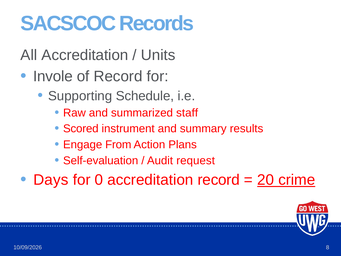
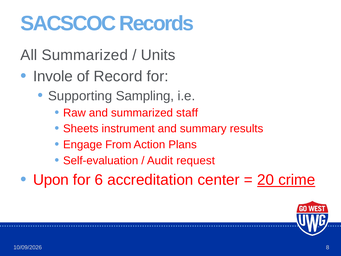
All Accreditation: Accreditation -> Summarized (85, 55)
Schedule: Schedule -> Sampling (145, 96)
Scored: Scored -> Sheets (81, 129)
Days: Days -> Upon (51, 180)
0: 0 -> 6 (99, 180)
accreditation record: record -> center (219, 180)
